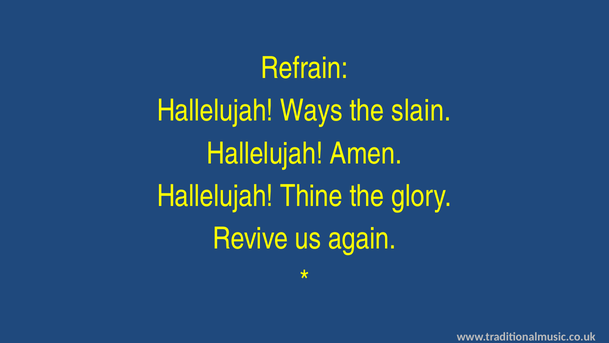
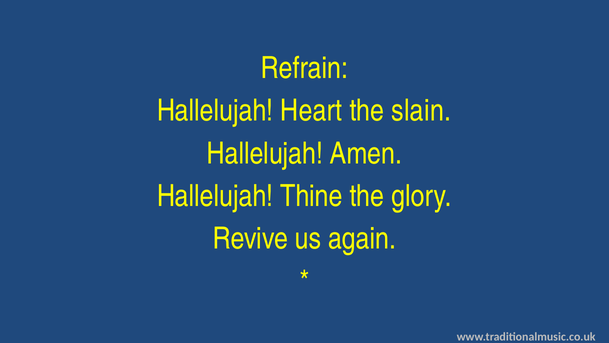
Ways: Ways -> Heart (311, 111)
